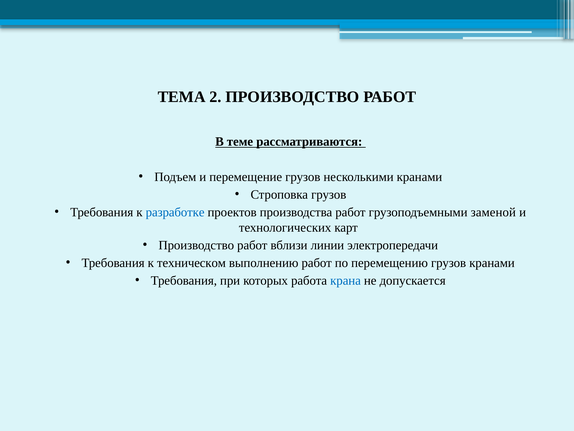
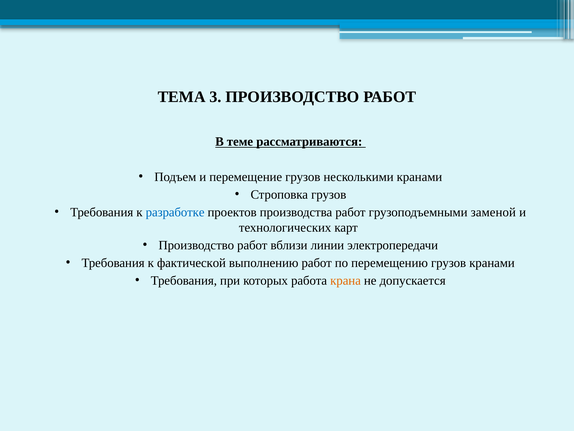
2: 2 -> 3 (216, 97)
техническом: техническом -> фактической (191, 263)
крана colour: blue -> orange (346, 280)
